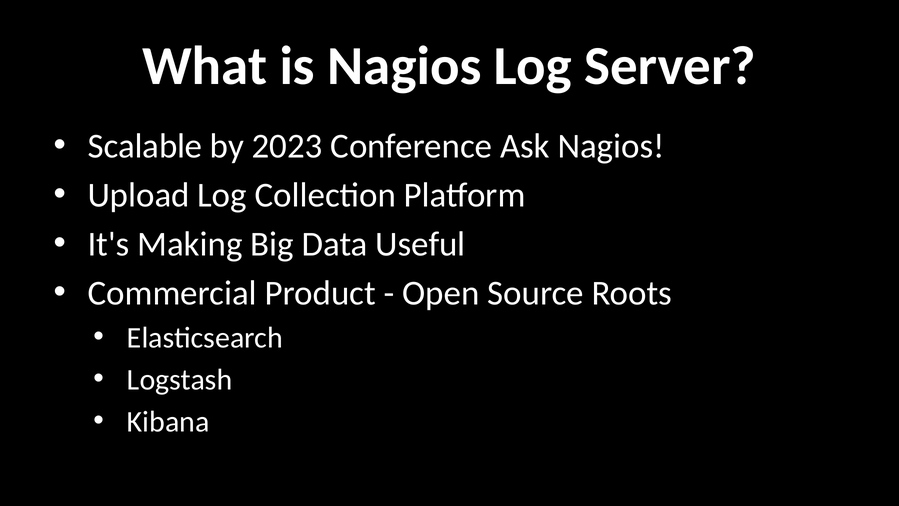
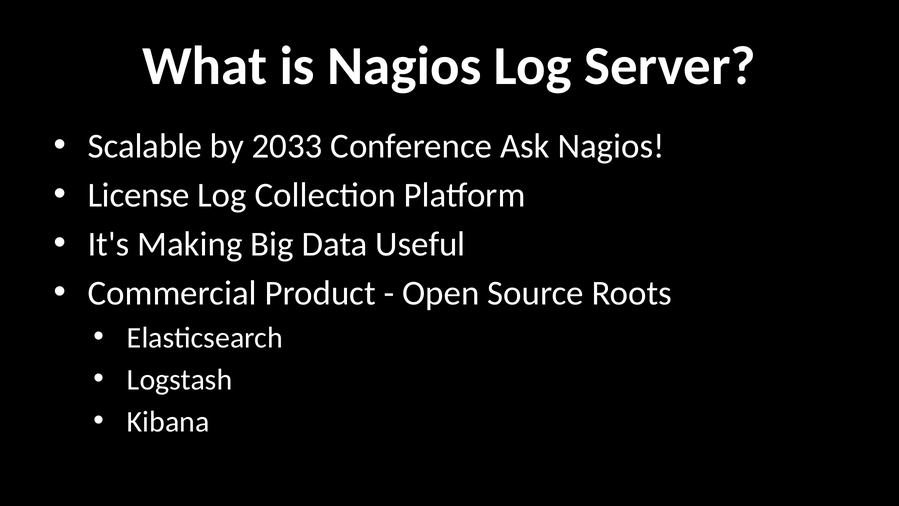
2023: 2023 -> 2033 (287, 146)
Upload: Upload -> License (139, 195)
